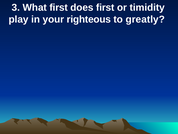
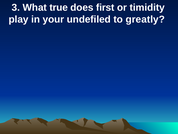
What first: first -> true (59, 8)
righteous: righteous -> undefiled (89, 19)
